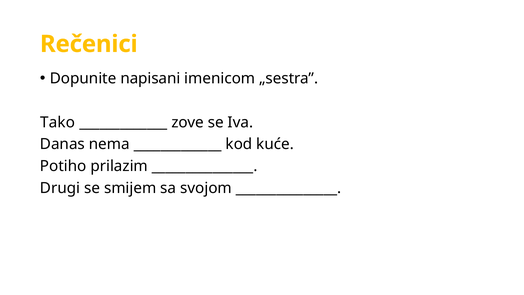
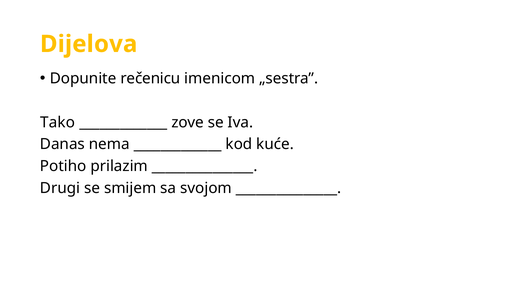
Rečenici: Rečenici -> Dijelova (89, 44)
napisani: napisani -> rečenicu (150, 78)
